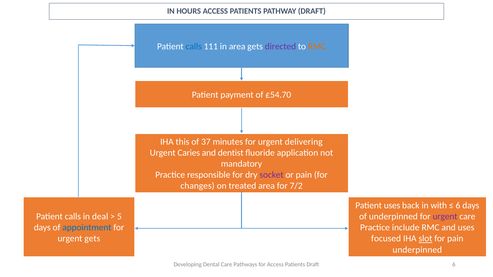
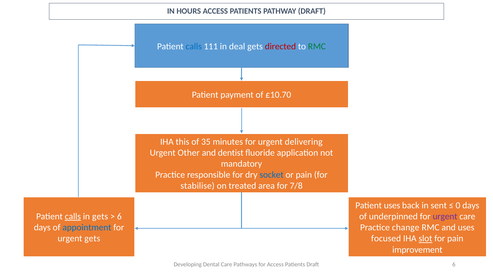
in area: area -> deal (237, 46)
directed colour: purple -> red (280, 46)
RMC colour: orange -> green (317, 46)
£54.70: £54.70 -> £10.70 (278, 95)
37: 37 -> 35 (206, 142)
Caries: Caries -> Other (189, 153)
socket colour: purple -> blue (272, 175)
changes: changes -> stabilise (198, 186)
7/2: 7/2 -> 7/8 (296, 186)
with: with -> sent (439, 206)
6: 6 -> 0 (458, 206)
calls underline: none -> present (73, 217)
in deal: deal -> gets (100, 217)
5: 5 -> 6 (119, 217)
include: include -> change (406, 228)
underpinned: underpinned -> improvement (417, 250)
